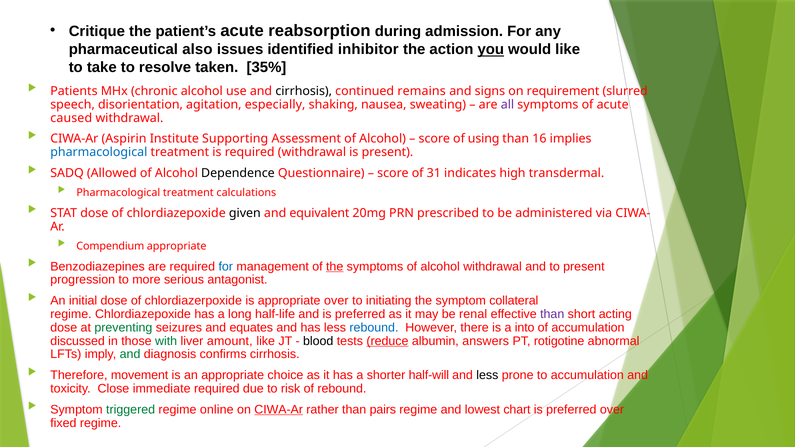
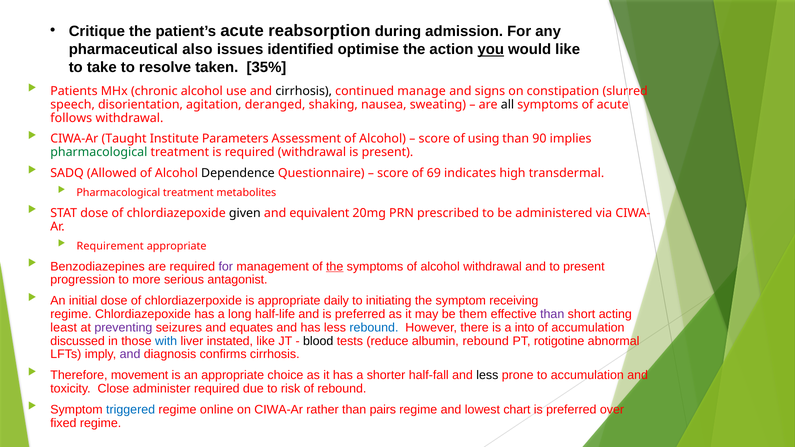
inhibitor: inhibitor -> optimise (368, 49)
remains: remains -> manage (422, 91)
requirement: requirement -> constipation (563, 91)
especially: especially -> deranged (275, 105)
all colour: purple -> black (507, 105)
caused: caused -> follows (71, 118)
Aspirin: Aspirin -> Taught (124, 139)
Supporting: Supporting -> Parameters (235, 139)
16: 16 -> 90 (539, 139)
pharmacological colour: blue -> green (99, 152)
31: 31 -> 69 (434, 173)
calculations: calculations -> metabolites (246, 193)
Compendium: Compendium -> Requirement (110, 246)
for colour: blue -> purple (226, 267)
appropriate over: over -> daily (336, 301)
collateral: collateral -> receiving (514, 301)
renal: renal -> them (473, 314)
dose: dose -> least (64, 328)
preventing colour: green -> purple (123, 328)
with colour: green -> blue (166, 341)
amount: amount -> instated (230, 341)
reduce underline: present -> none (387, 341)
albumin answers: answers -> rebound (486, 341)
and colour: green -> purple (130, 355)
half-will: half-will -> half-fall (429, 375)
immediate: immediate -> administer (162, 389)
triggered colour: green -> blue (131, 410)
CIWA-Ar underline: present -> none (279, 410)
